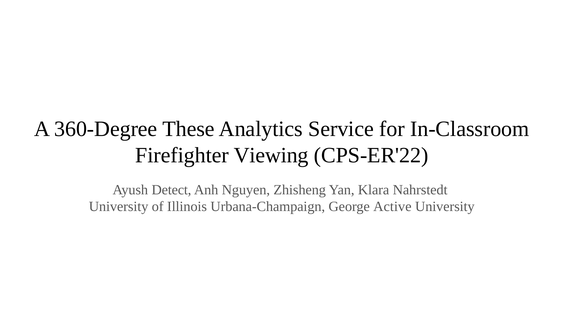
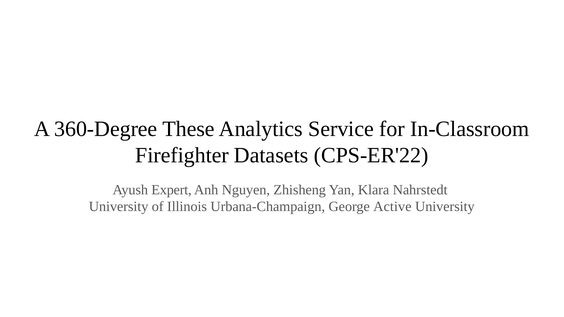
Viewing: Viewing -> Datasets (271, 155)
Detect: Detect -> Expert (171, 190)
